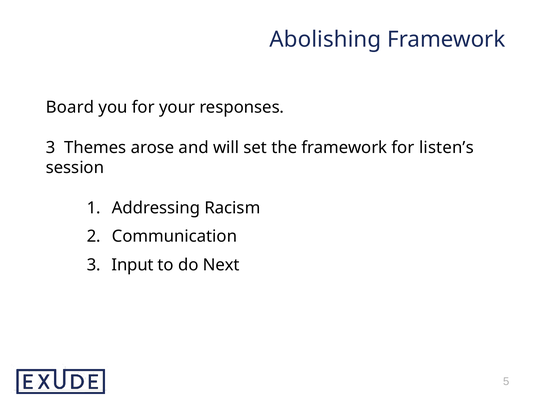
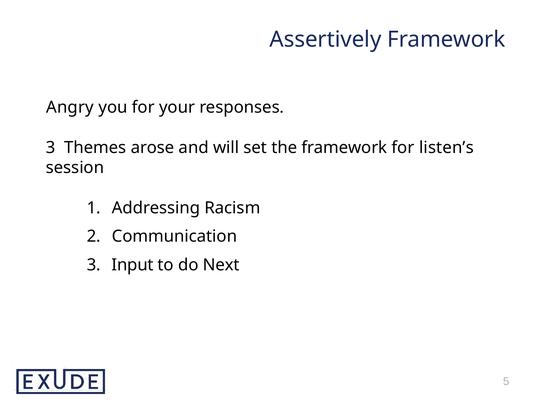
Abolishing: Abolishing -> Assertively (326, 39)
Board: Board -> Angry (70, 107)
